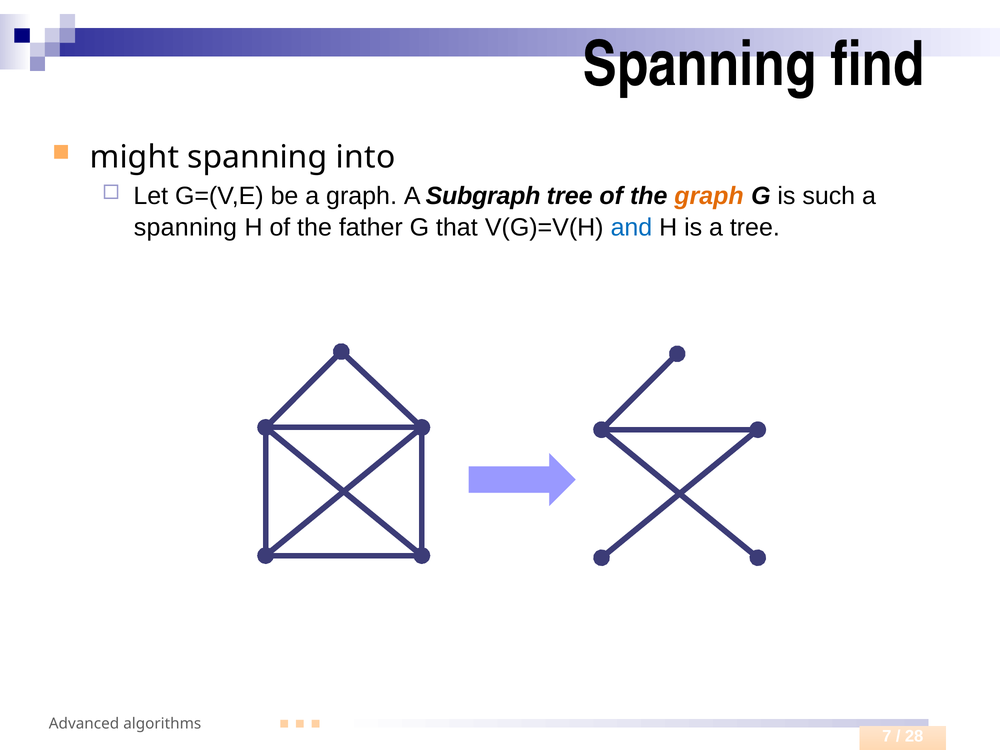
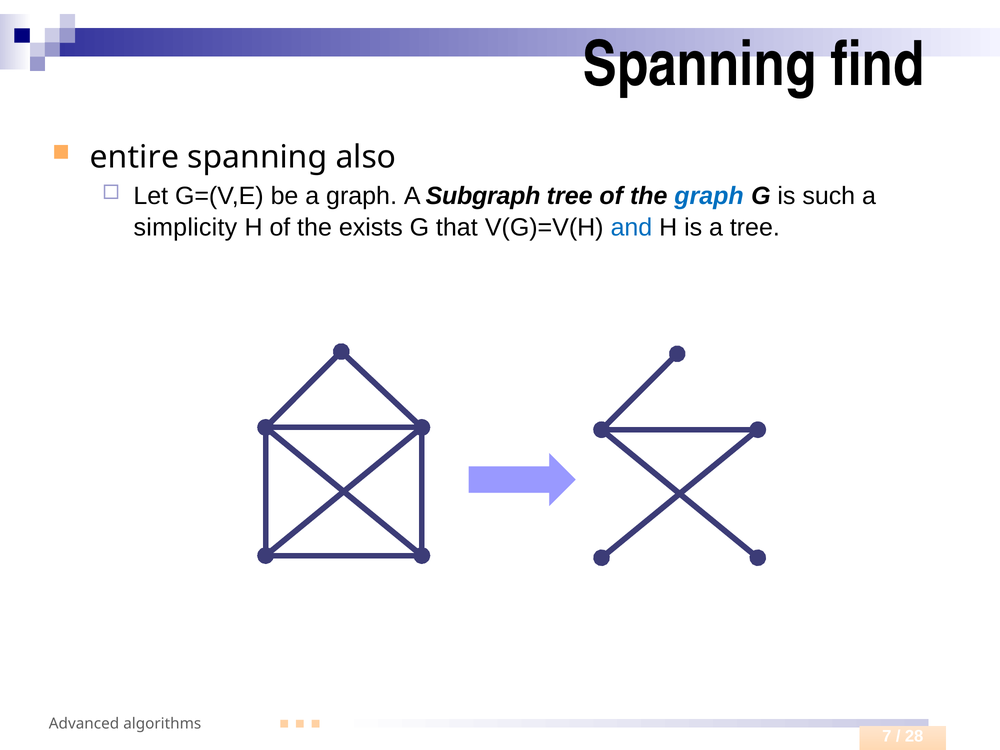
might: might -> entire (134, 157)
into: into -> also (366, 157)
graph colour: orange -> blue (709, 196)
spanning: spanning -> simplicity (185, 228)
father: father -> exists (371, 228)
